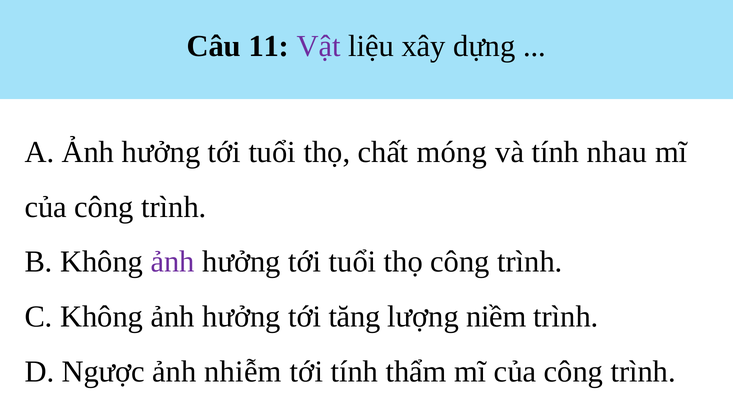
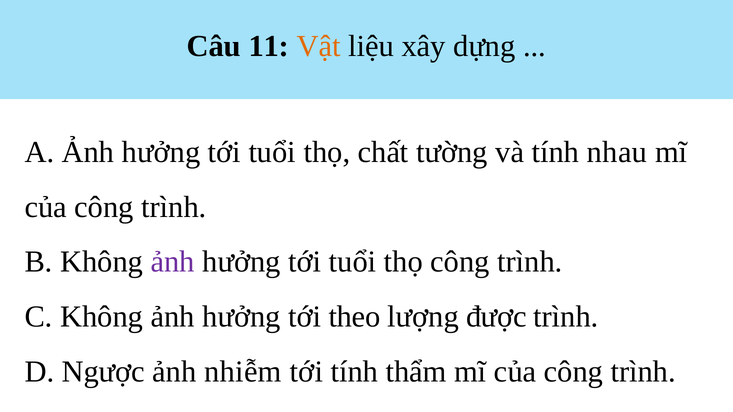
Vật colour: purple -> orange (319, 46)
móng: móng -> tường (452, 152)
tăng: tăng -> theo (355, 317)
niềm: niềm -> được (496, 317)
